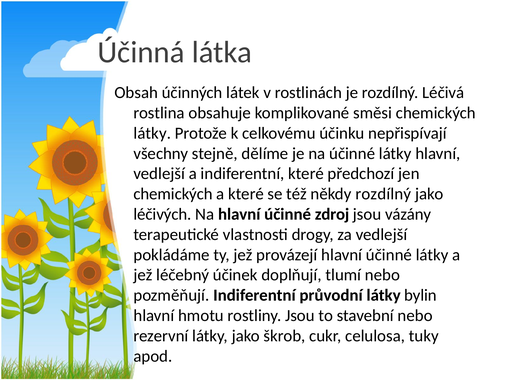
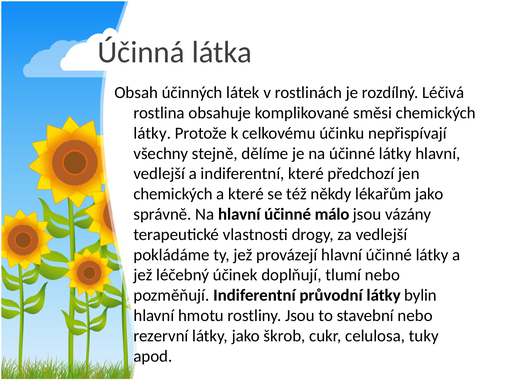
někdy rozdílný: rozdílný -> lékařům (383, 194)
léčivých: léčivých -> správně (162, 214)
zdroj: zdroj -> málo (332, 214)
